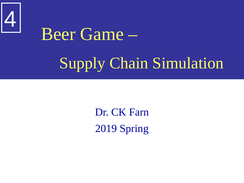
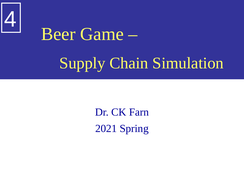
2019: 2019 -> 2021 (106, 128)
